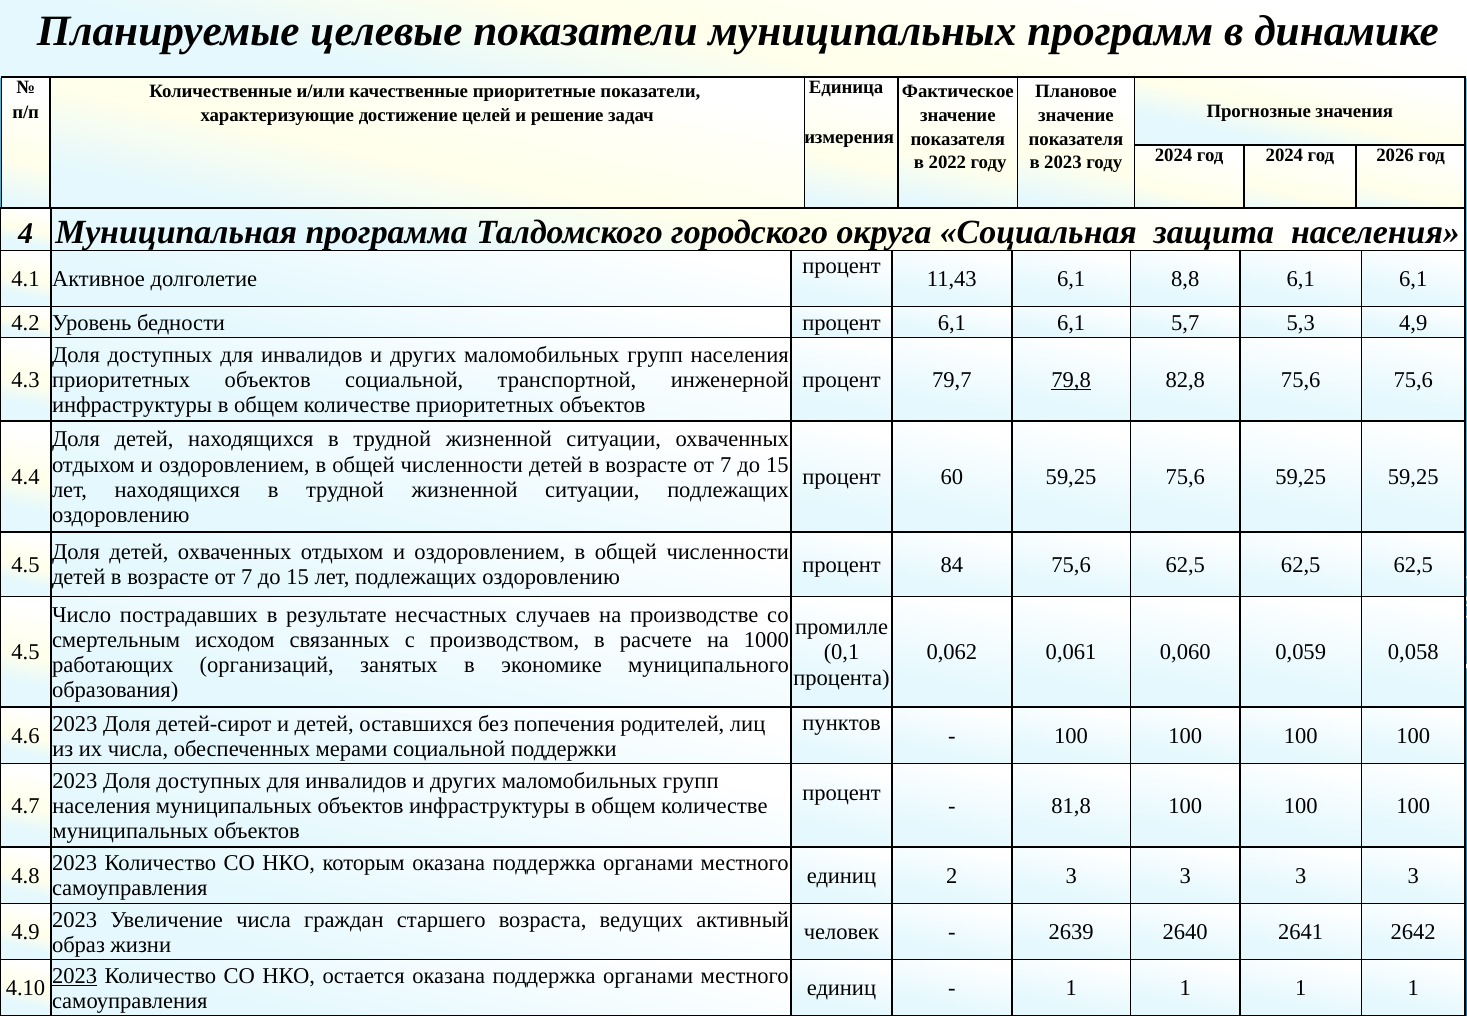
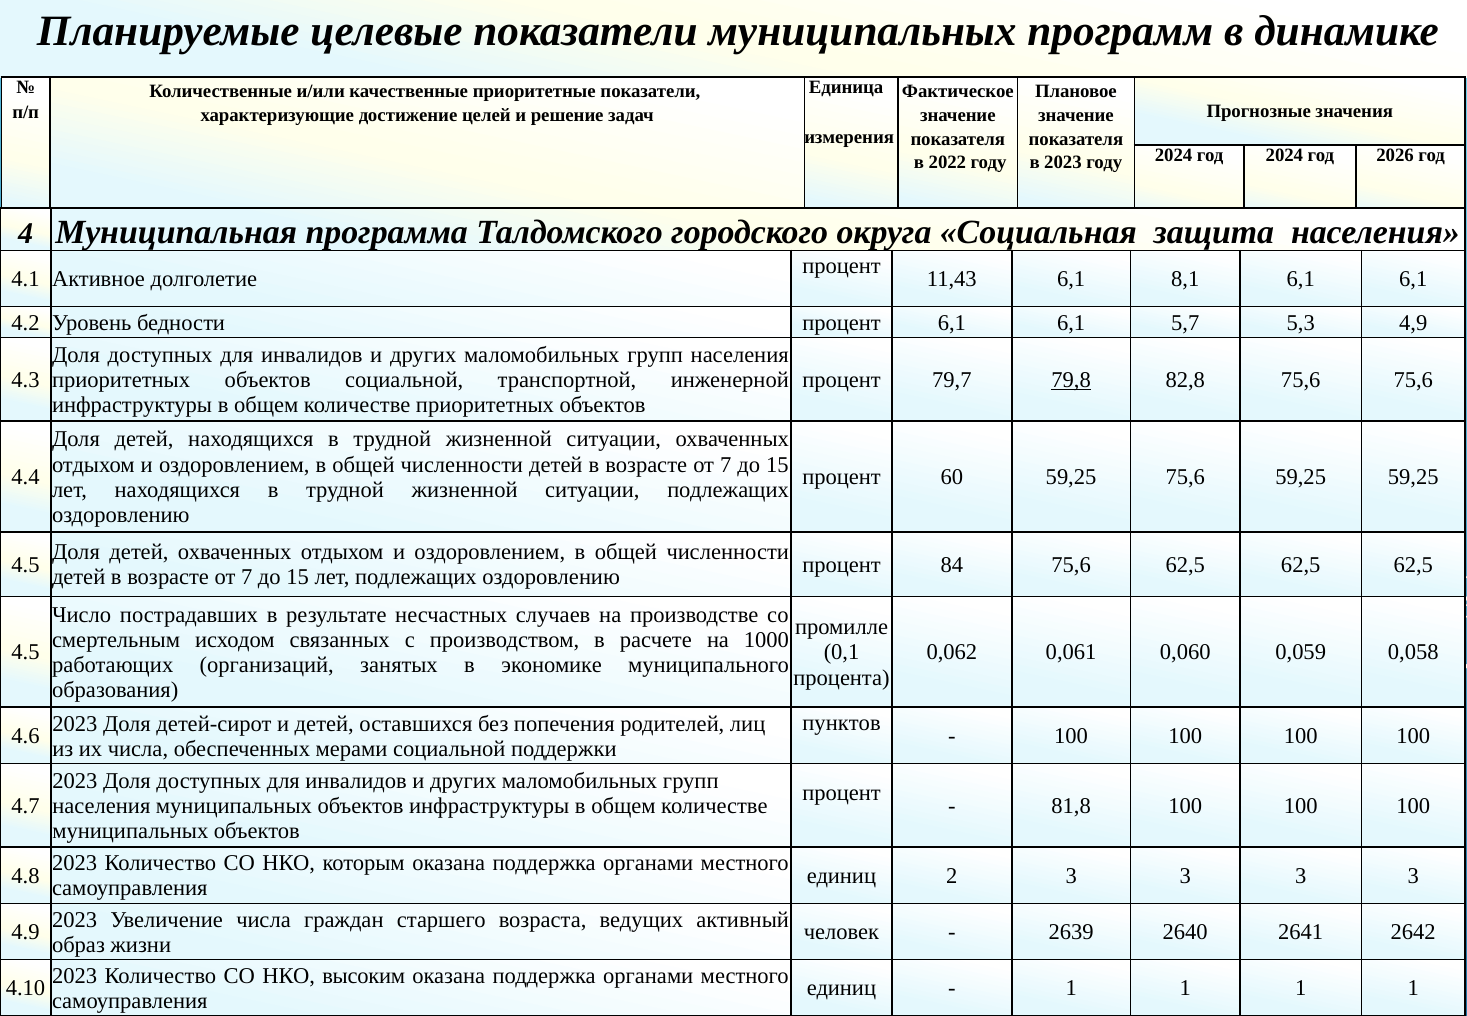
8,8: 8,8 -> 8,1 (1185, 279)
2023 underline: present -> none (75, 975)
остается: остается -> высоким (364, 975)
